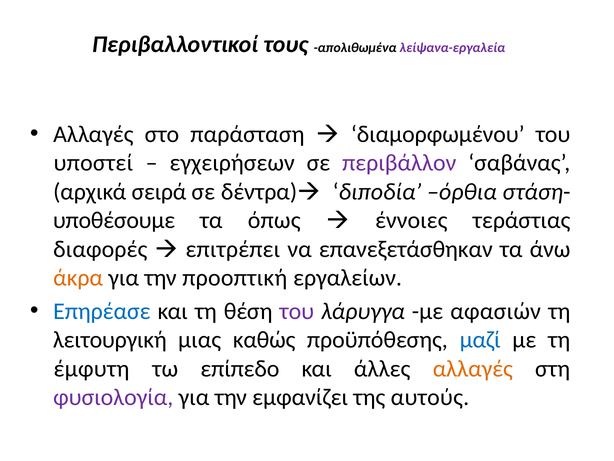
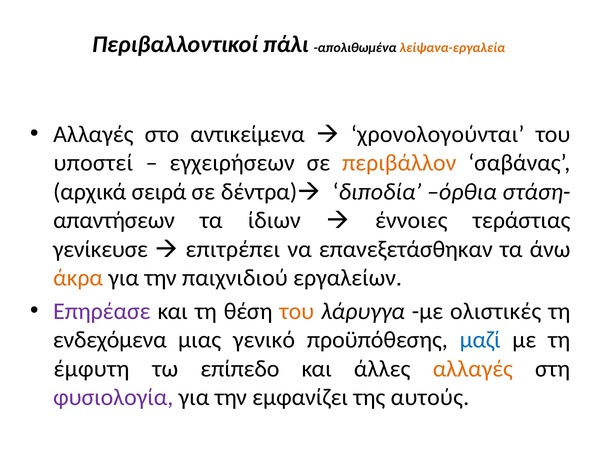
τους: τους -> πάλι (286, 44)
λείψανα-εργαλεία colour: purple -> orange (452, 48)
παράσταση: παράσταση -> αντικείμενα (248, 134)
διαμορφωμένου: διαμορφωμένου -> χρονολογούνται (438, 134)
περιβάλλον colour: purple -> orange (399, 163)
υποθέσουμε: υποθέσουμε -> απαντήσεων (114, 220)
όπως: όπως -> ίδιων (274, 220)
διαφορές: διαφορές -> γενίκευσε (100, 249)
προοπτική: προοπτική -> παιχνιδιού (235, 278)
Επηρέασε colour: blue -> purple (102, 311)
του colour: purple -> orange (297, 311)
αφασιών: αφασιών -> ολιστικές (496, 311)
λειτουργική: λειτουργική -> ενδεχόμενα (110, 340)
καθώς: καθώς -> γενικό (264, 340)
